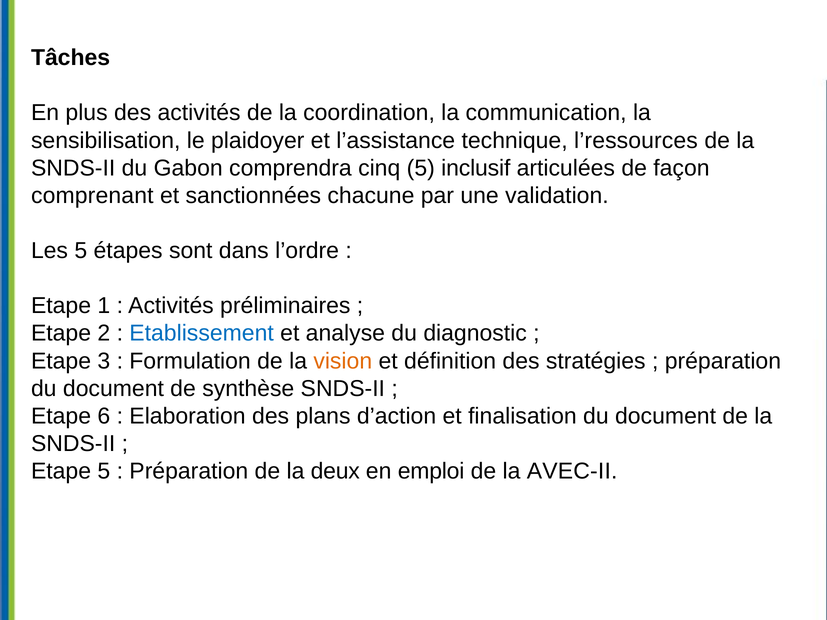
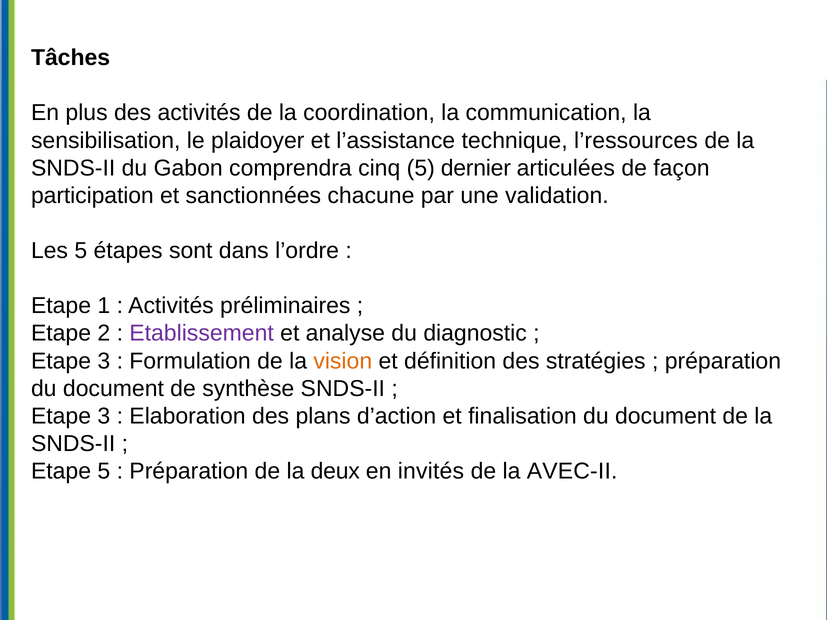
inclusif: inclusif -> dernier (476, 168)
comprenant: comprenant -> participation (92, 196)
Etablissement colour: blue -> purple (202, 334)
6: 6 -> 3 (104, 416)
emploi: emploi -> invités (431, 471)
